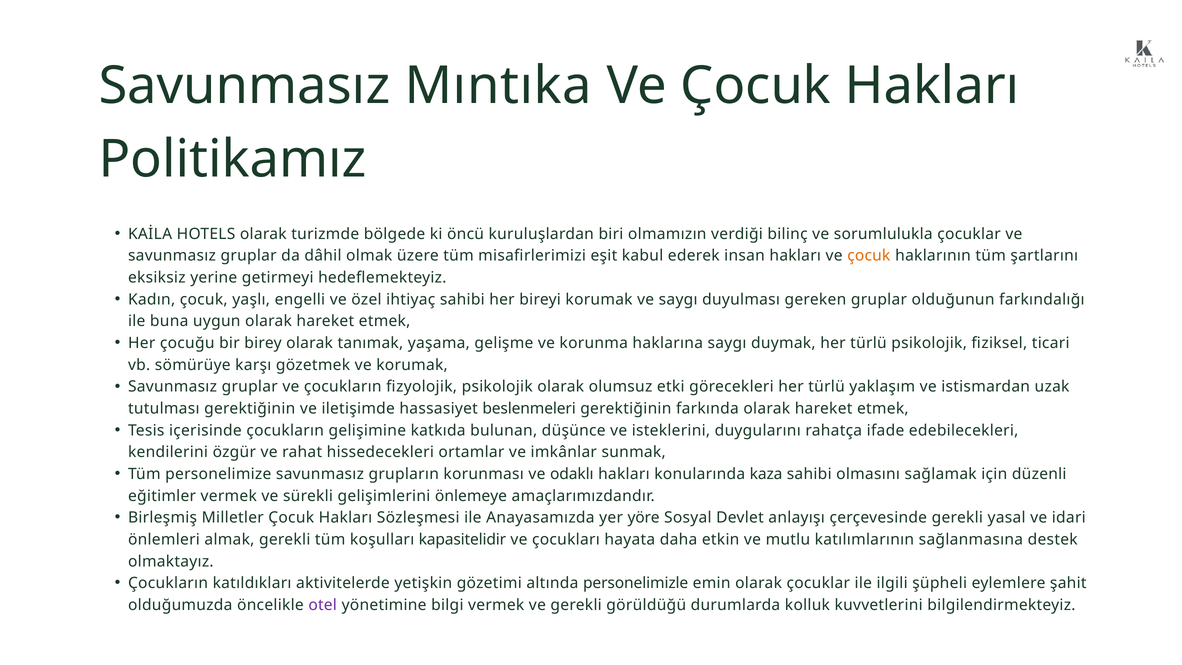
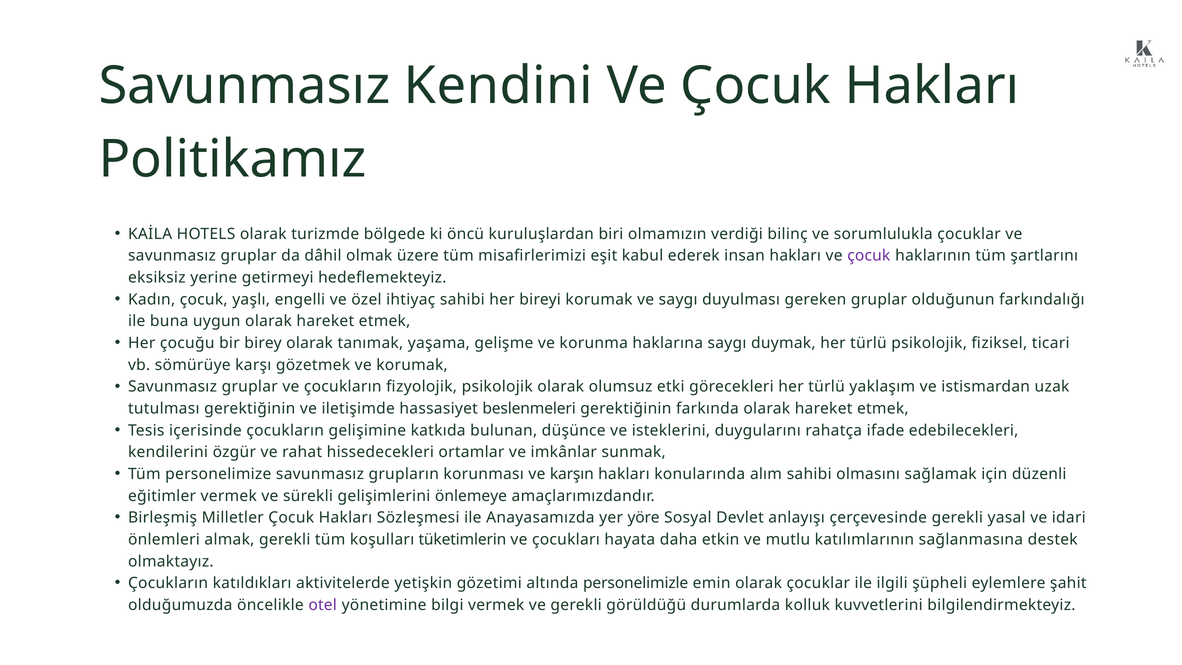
Mıntıka: Mıntıka -> Kendini (498, 86)
çocuk colour: orange -> purple (869, 256)
odaklı: odaklı -> karşın (572, 474)
kaza: kaza -> alım (766, 474)
kapasitelidir: kapasitelidir -> tüketimlerin (462, 539)
